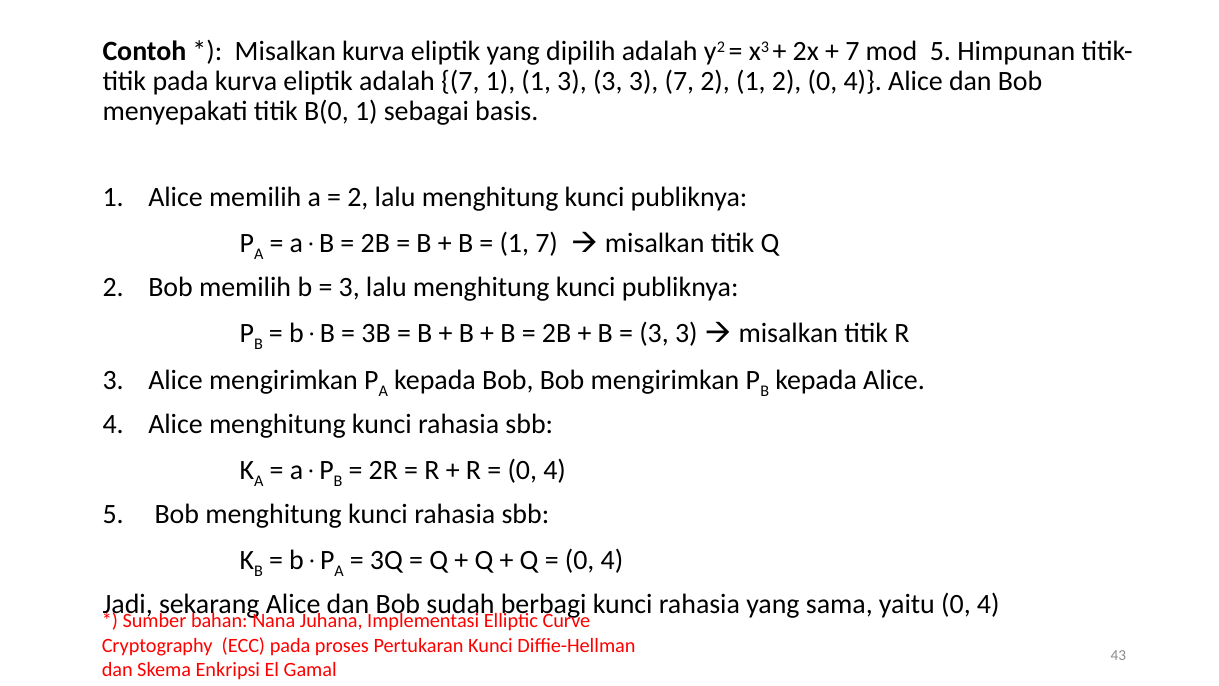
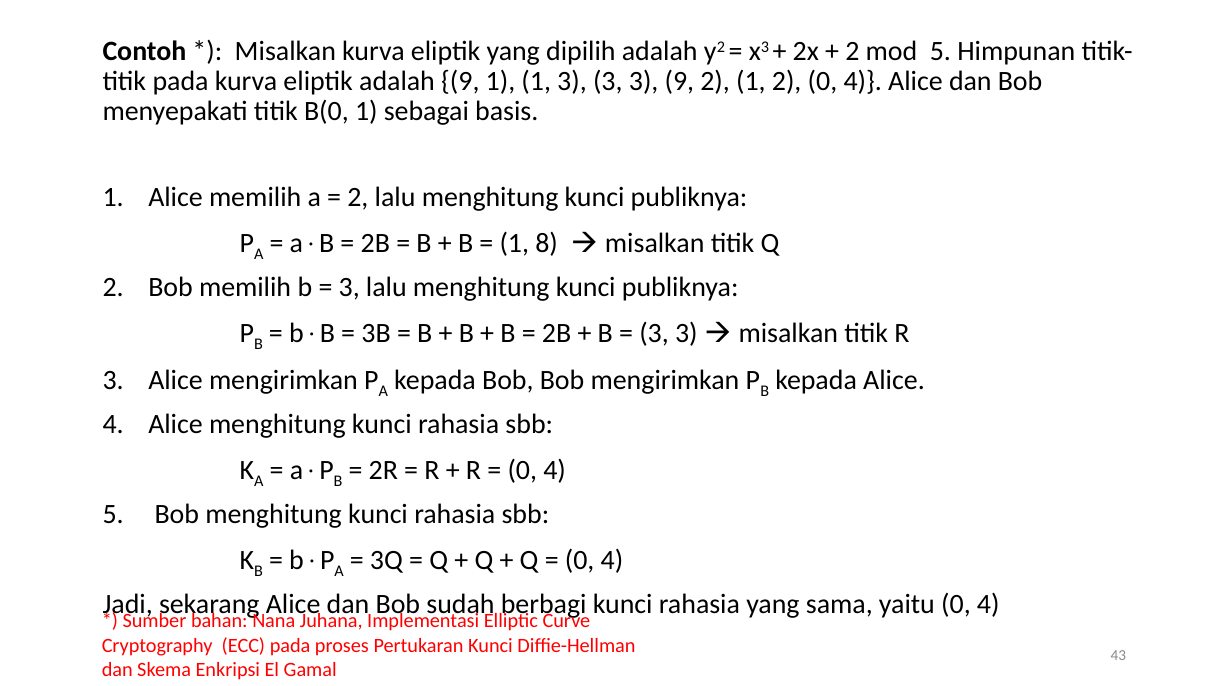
7: 7 -> 2 (852, 51)
adalah 7: 7 -> 9 (460, 81)
3 7: 7 -> 9 (679, 81)
1 7: 7 -> 8 (547, 243)
